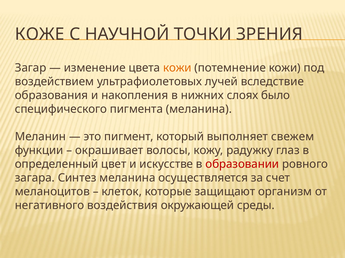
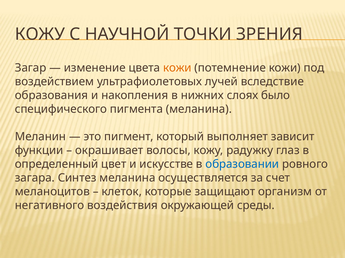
КОЖЕ: КОЖЕ -> КОЖУ (40, 34)
свежем: свежем -> зависит (293, 137)
образовании colour: red -> blue (242, 165)
